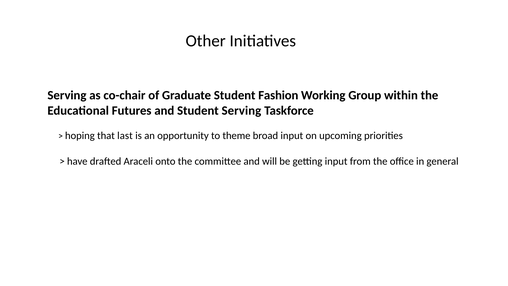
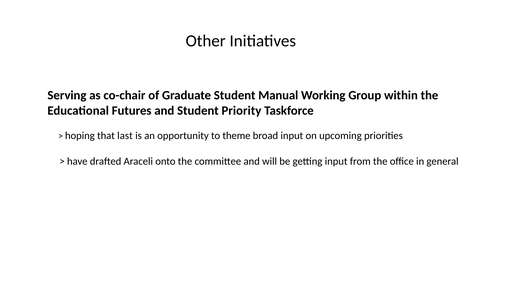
Fashion: Fashion -> Manual (278, 95)
Student Serving: Serving -> Priority (241, 110)
